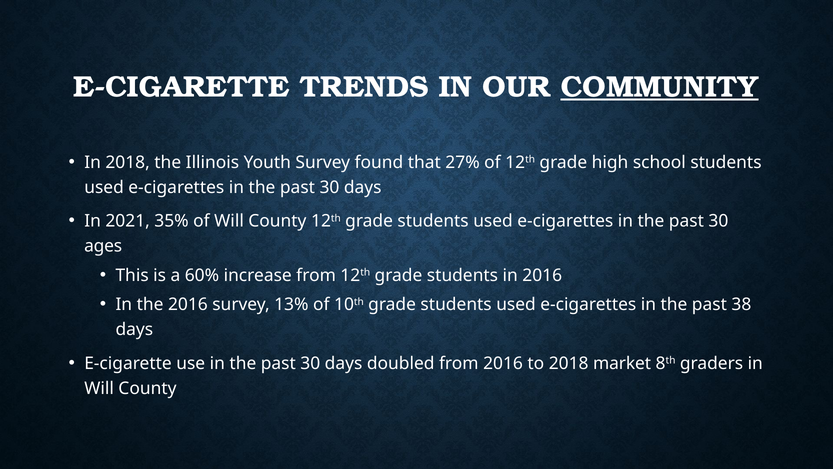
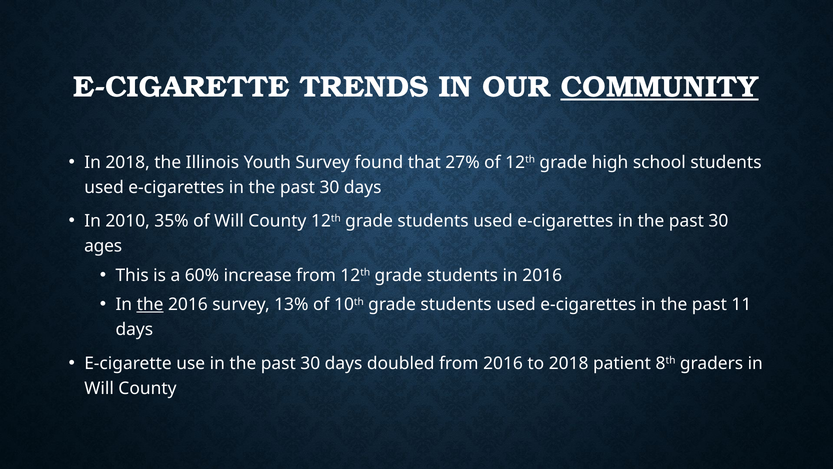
2021: 2021 -> 2010 (128, 221)
the underline: none -> present (150, 304)
38: 38 -> 11 (741, 304)
market: market -> patient (622, 363)
